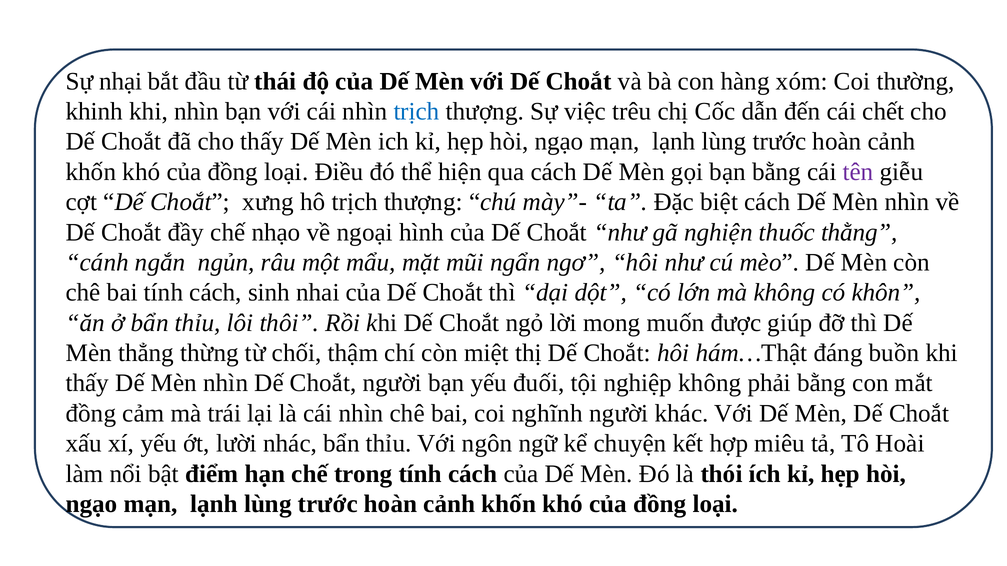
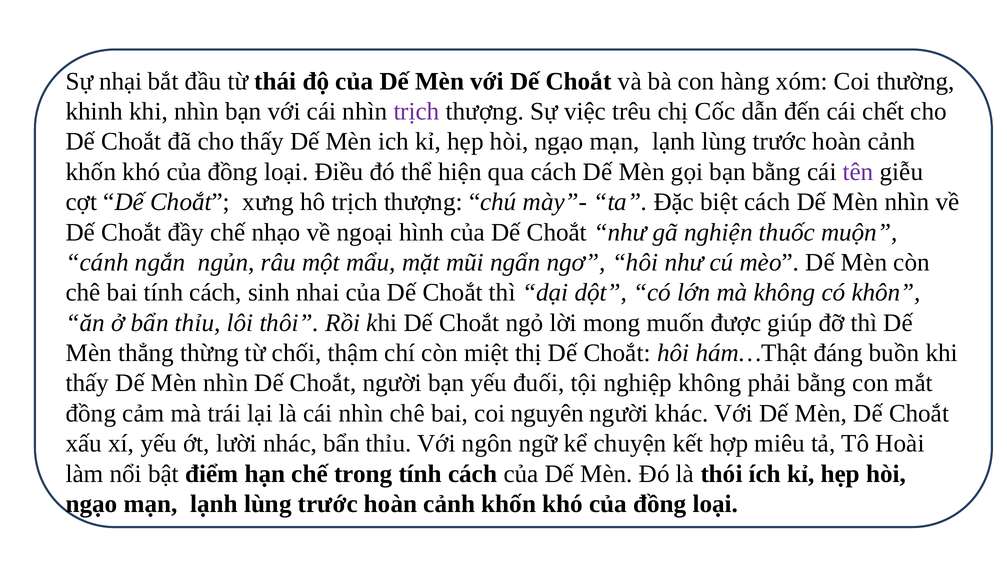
trịch colour: blue -> purple (417, 112)
thằng: thằng -> muộn (859, 232)
nghĩnh: nghĩnh -> nguyên (547, 414)
